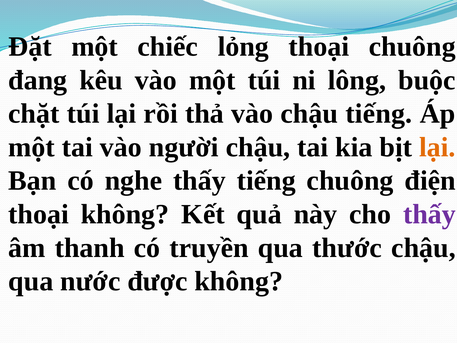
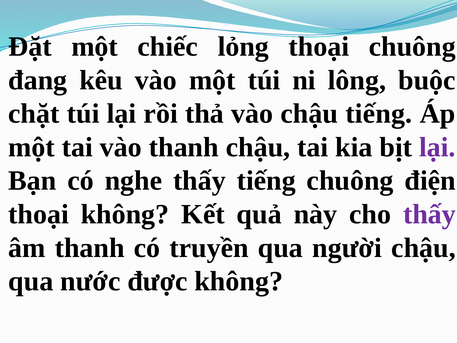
vào người: người -> thanh (184, 147)
lại colour: orange -> purple (437, 147)
thước: thước -> người (347, 248)
